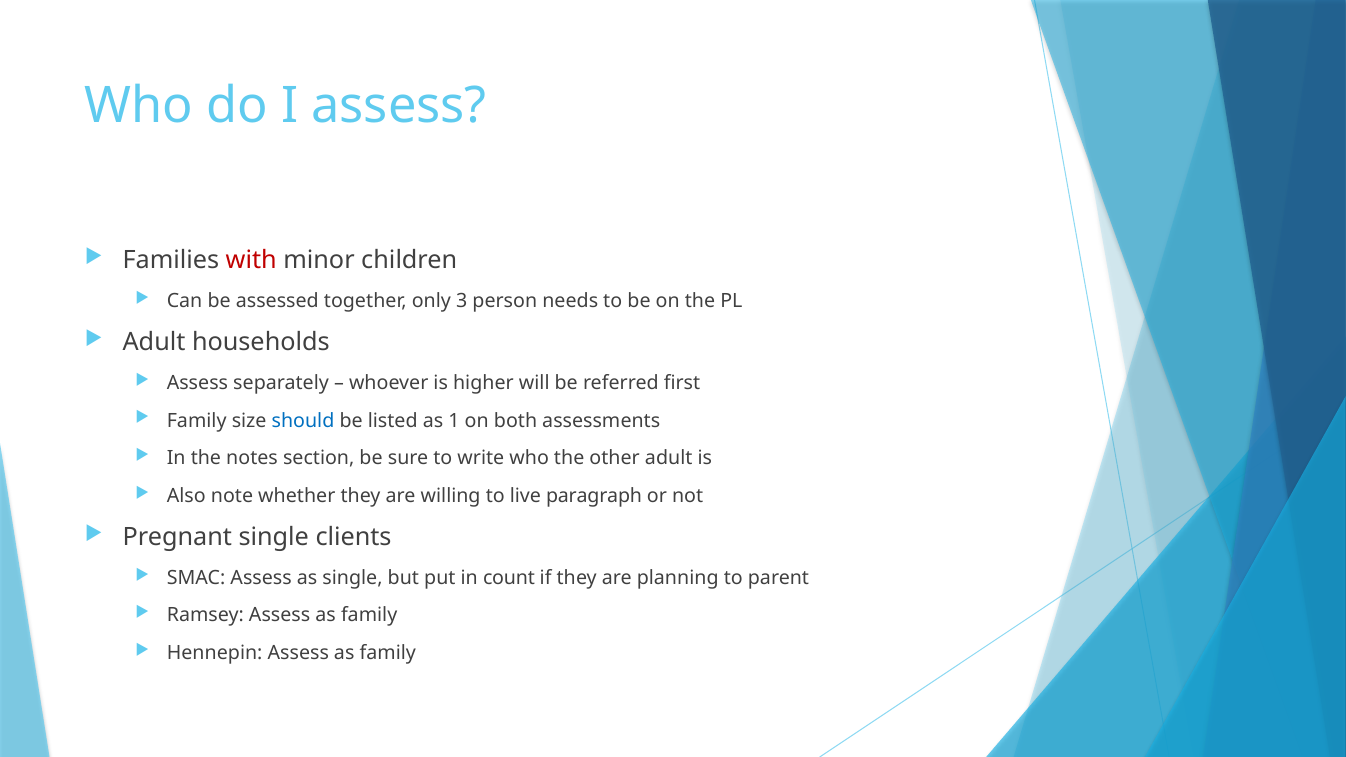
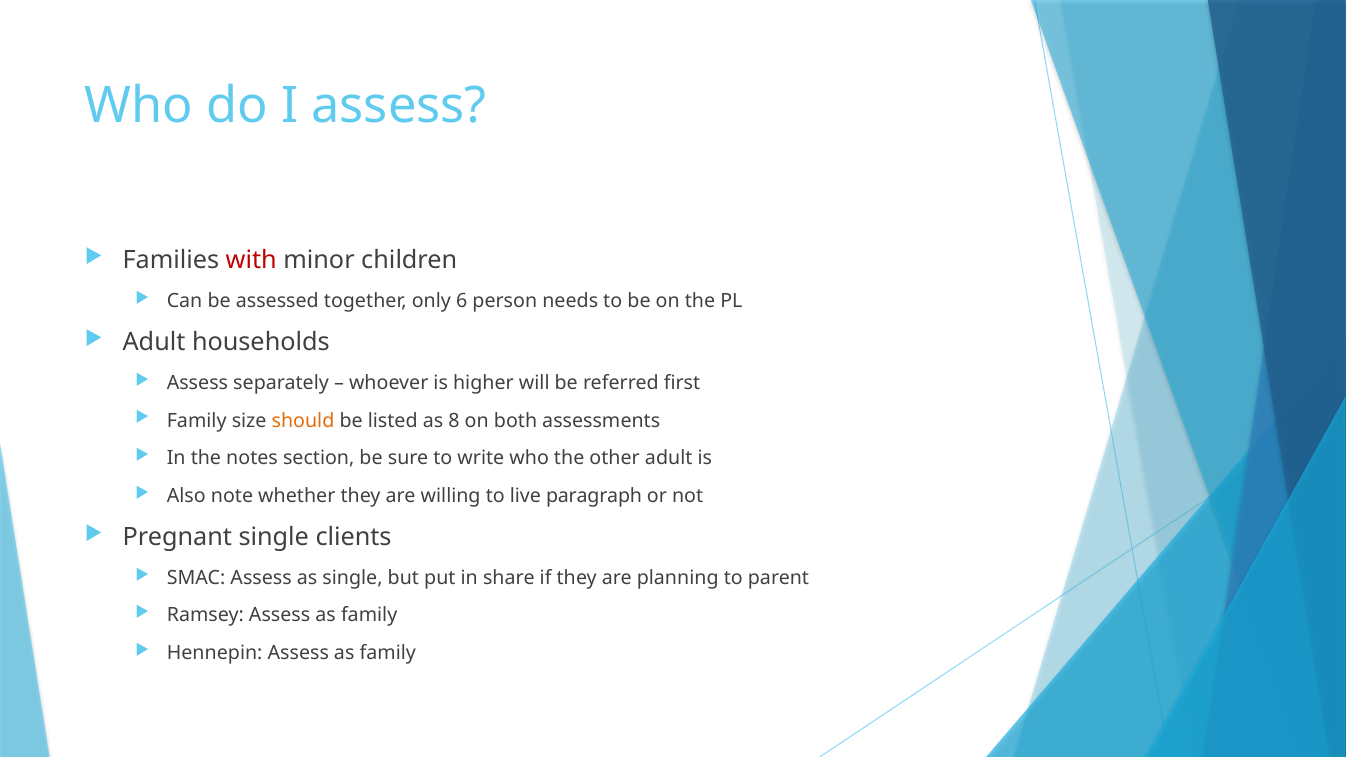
3: 3 -> 6 (462, 301)
should colour: blue -> orange (303, 421)
1: 1 -> 8 (454, 421)
count: count -> share (509, 578)
